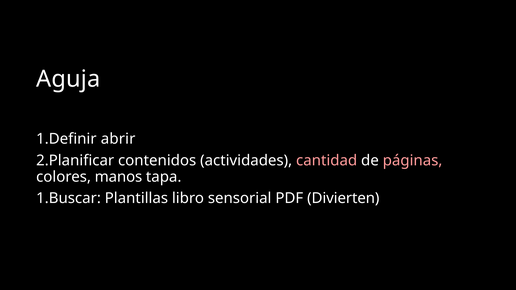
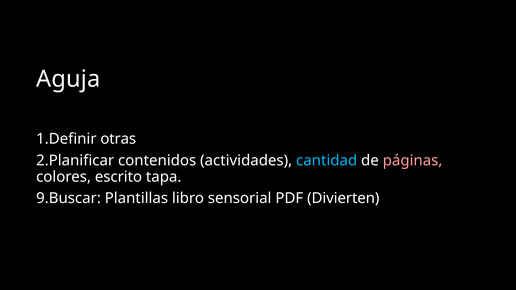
abrir: abrir -> otras (118, 139)
cantidad colour: pink -> light blue (327, 161)
manos: manos -> escrito (118, 177)
1.Buscar: 1.Buscar -> 9.Buscar (68, 199)
